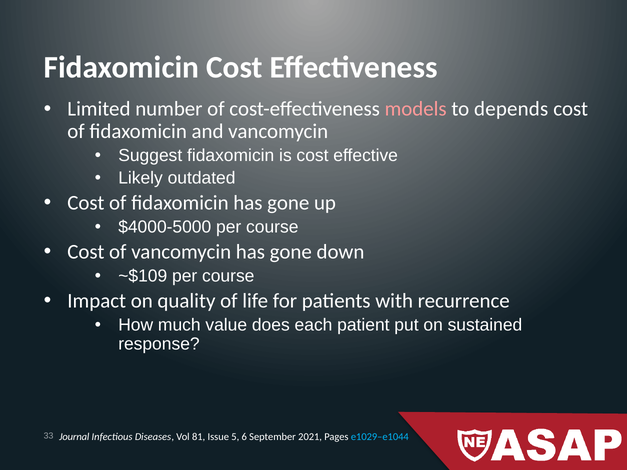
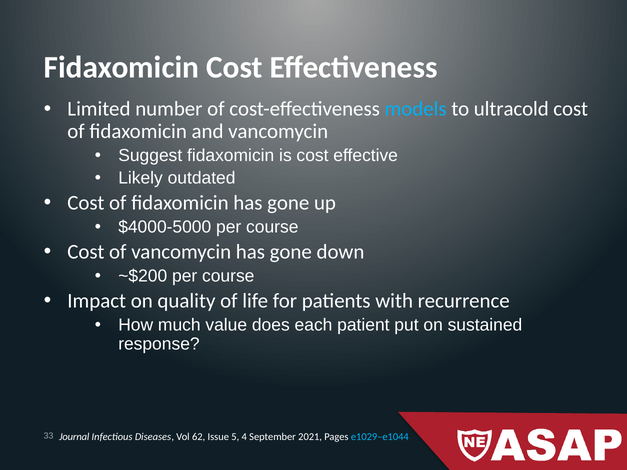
models colour: pink -> light blue (416, 109)
depends: depends -> ultracold (511, 109)
~$109: ~$109 -> ~$200 (143, 276)
81: 81 -> 62 (199, 437)
6: 6 -> 4 (244, 437)
